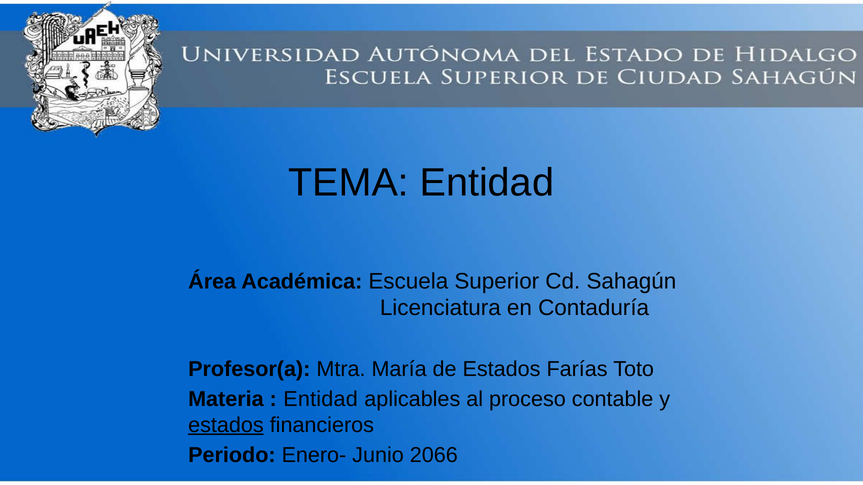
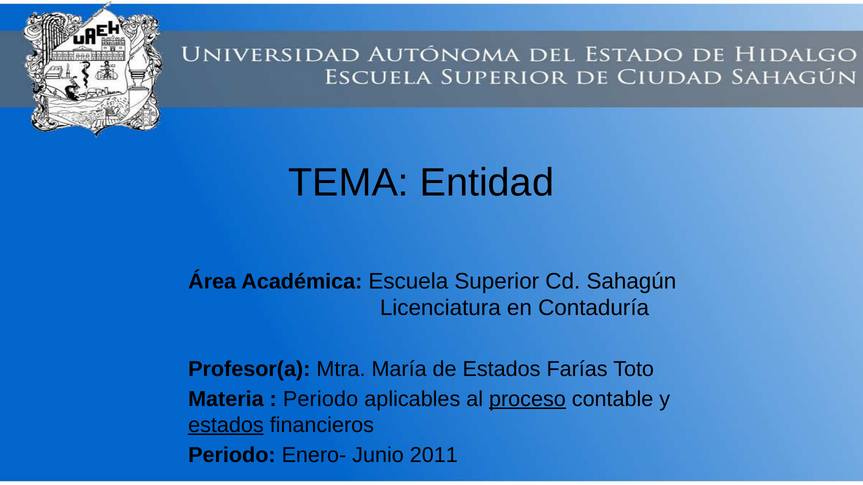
Entidad: Entidad -> Periodo (321, 399)
proceso underline: none -> present (527, 399)
2066: 2066 -> 2011 (434, 456)
